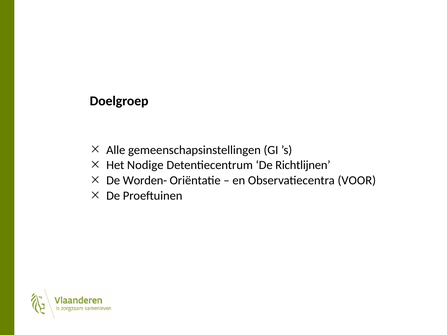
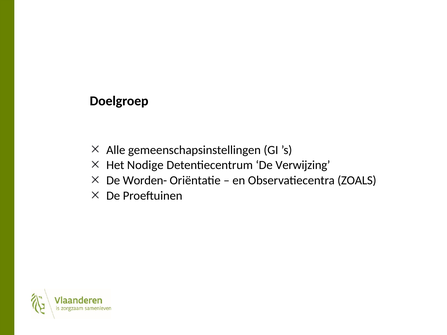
Richtlijnen: Richtlijnen -> Verwijzing (303, 165)
VOOR: VOOR -> ZOALS (357, 181)
